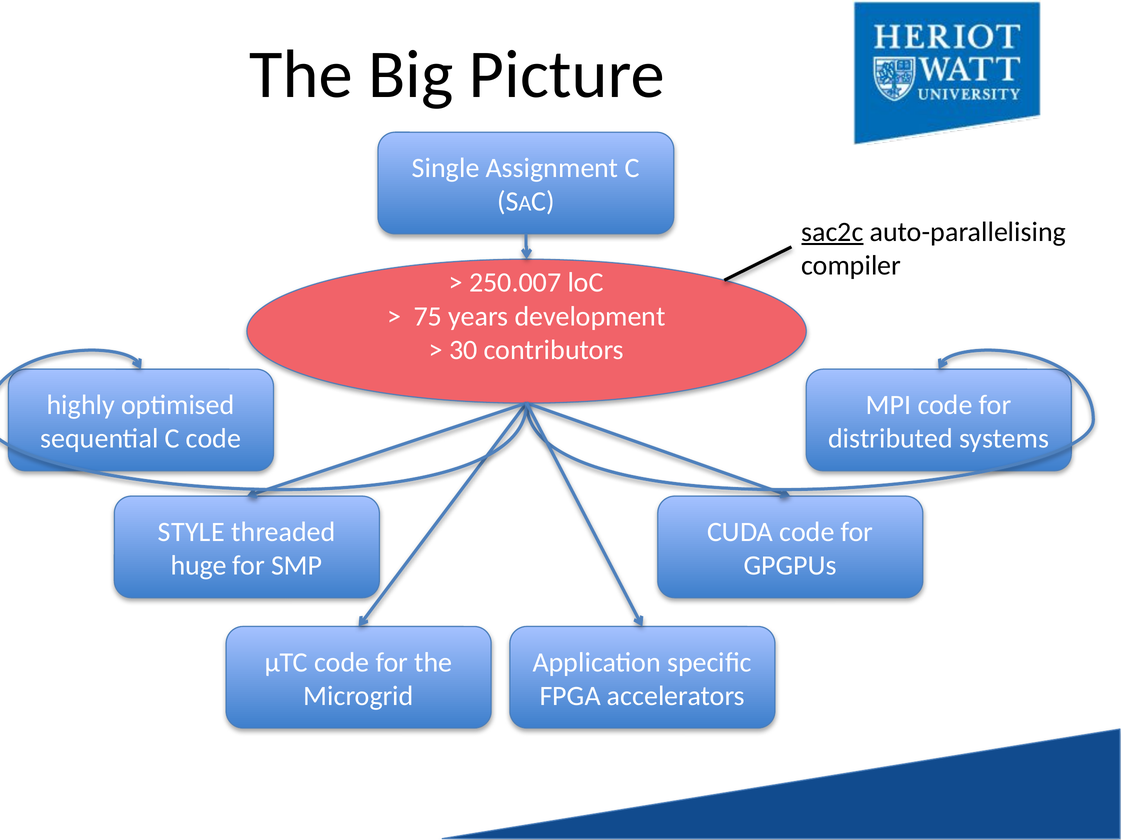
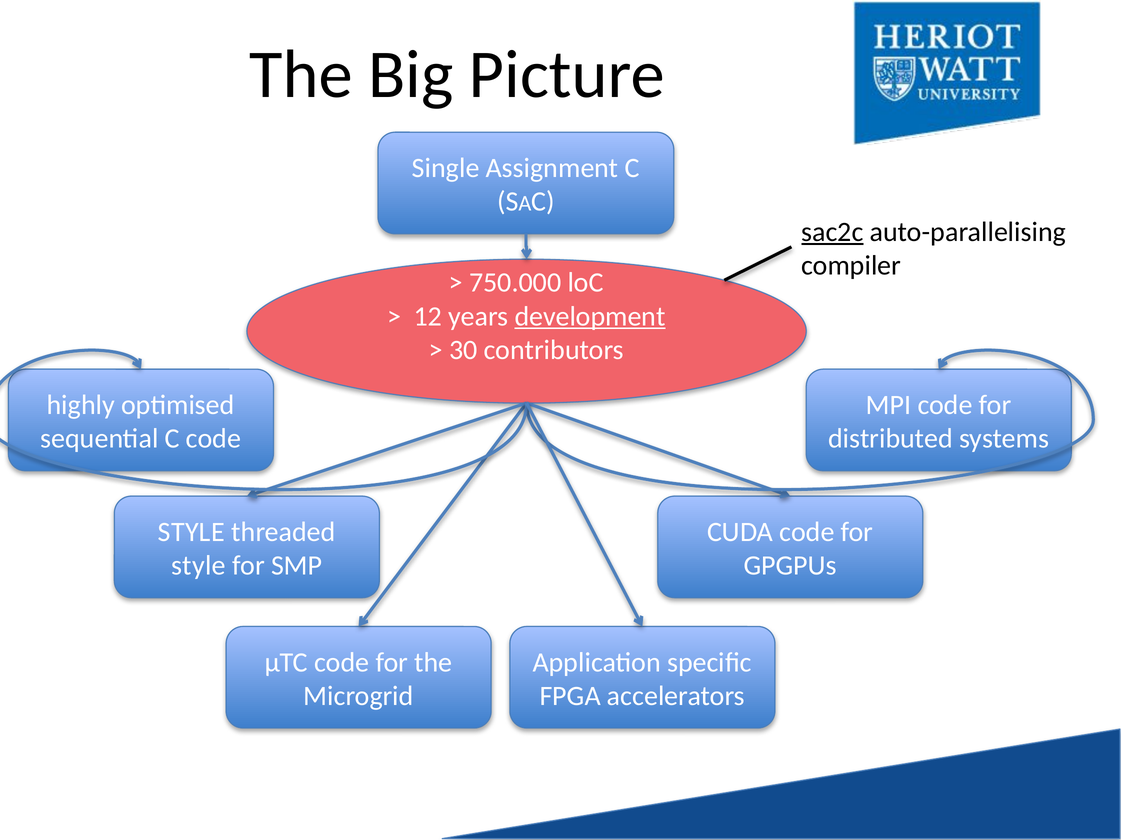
250.007: 250.007 -> 750.000 (515, 283)
75: 75 -> 12 (428, 317)
development underline: none -> present (590, 317)
huge: huge -> style (198, 566)
